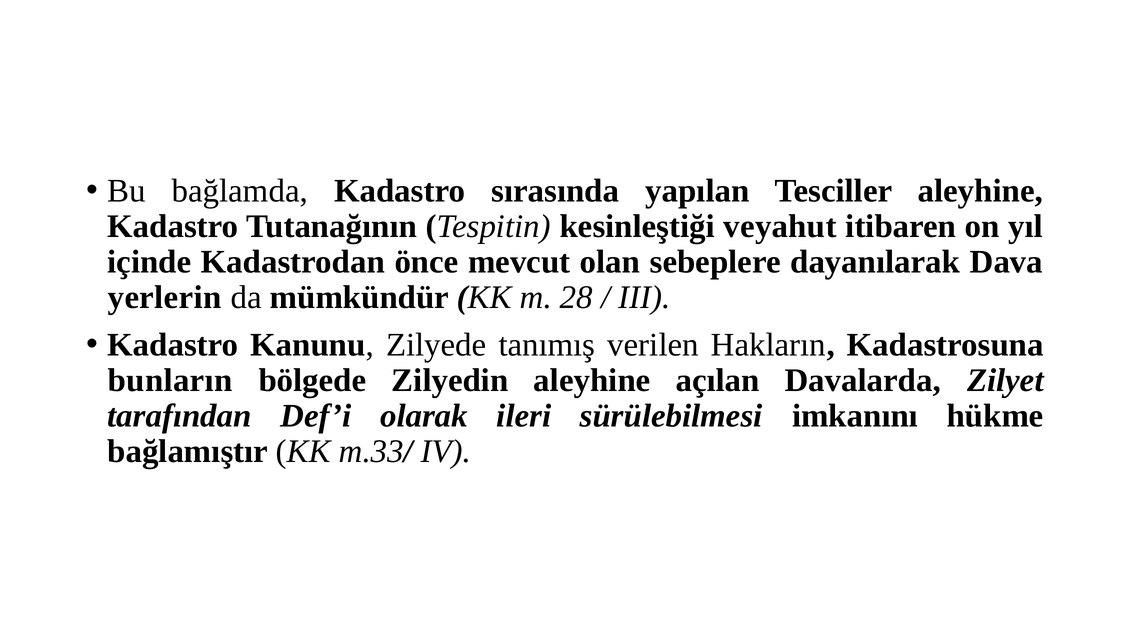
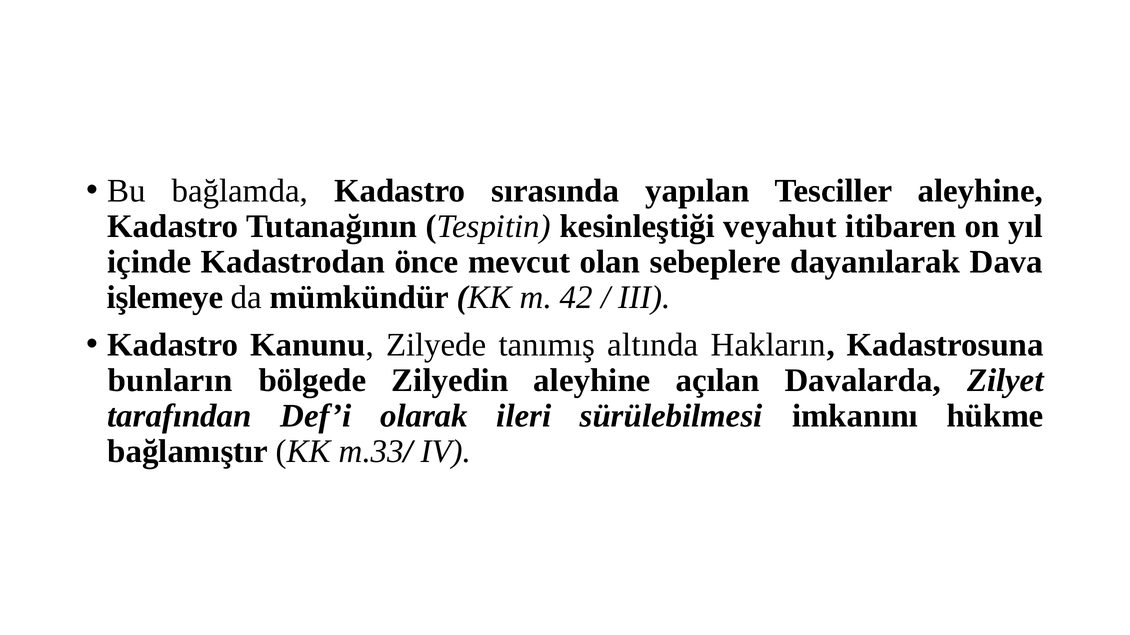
yerlerin: yerlerin -> işlemeye (165, 298)
28: 28 -> 42 (576, 298)
verilen: verilen -> altında (653, 345)
